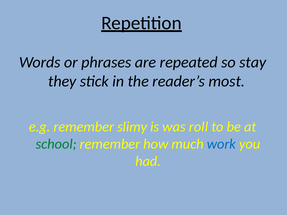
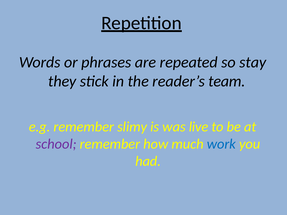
most: most -> team (227, 81)
roll: roll -> live (199, 127)
school colour: green -> purple (56, 144)
